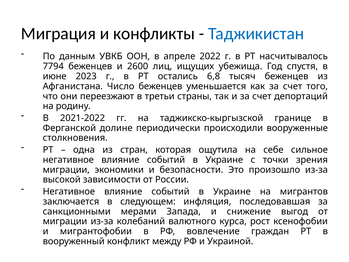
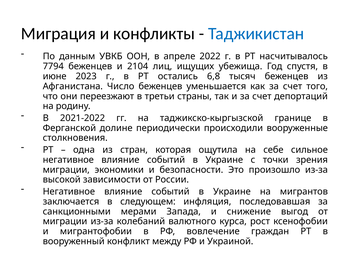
2600: 2600 -> 2104 (138, 66)
